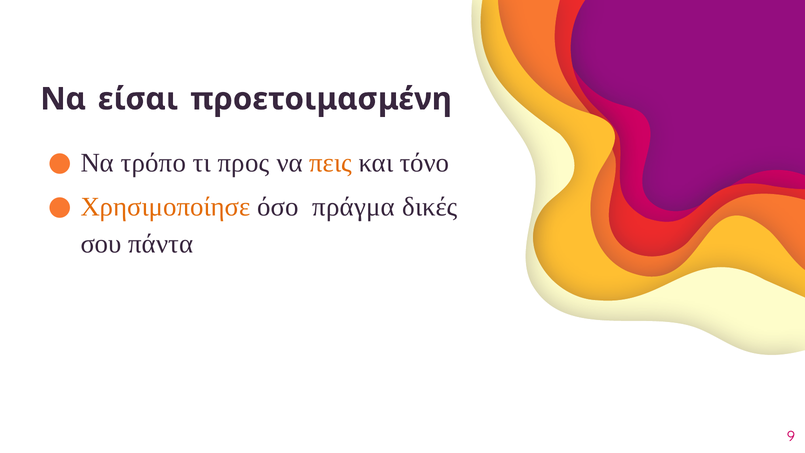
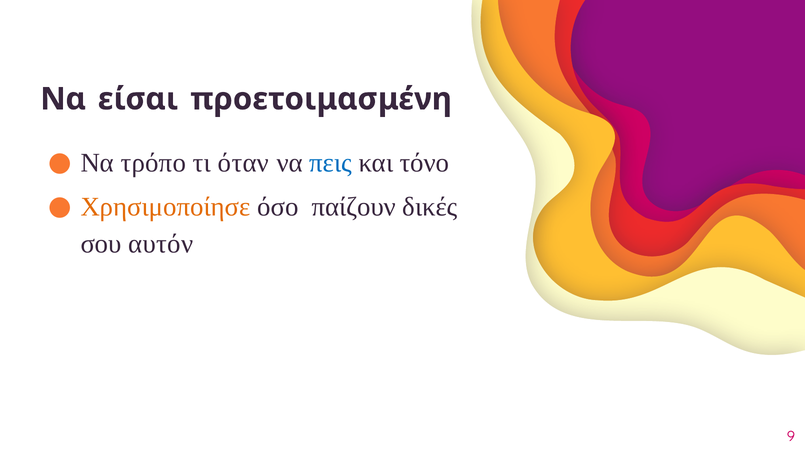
προς: προς -> όταν (244, 163)
πεις colour: orange -> blue (331, 163)
πράγμα: πράγμα -> παίζουν (354, 207)
πάντα: πάντα -> αυτόν (161, 244)
